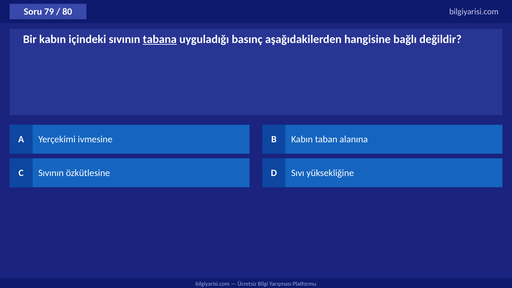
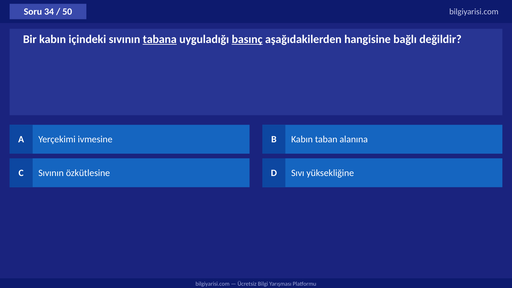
79: 79 -> 34 (49, 12)
80: 80 -> 50 (67, 12)
basınç underline: none -> present (247, 39)
